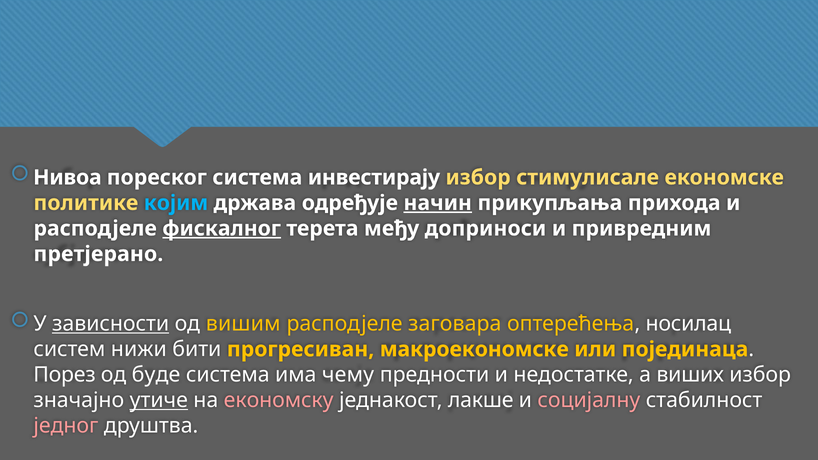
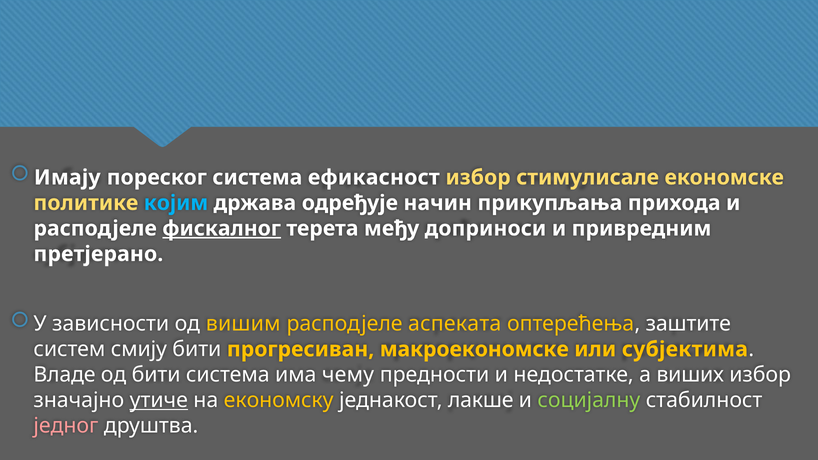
Нивоа: Нивоа -> Имају (67, 177)
инвестирају: инвестирају -> ефикасност (374, 177)
начин underline: present -> none (438, 203)
зависности underline: present -> none (111, 324)
заговара: заговара -> аспеката (455, 324)
носилац: носилац -> заштите (688, 324)
нижи: нижи -> смију (139, 349)
појединаца: појединаца -> субјектима (685, 349)
Порез: Порез -> Владе (65, 375)
од буде: буде -> бити (156, 375)
економску colour: pink -> yellow (279, 400)
социјалну colour: pink -> light green (589, 400)
